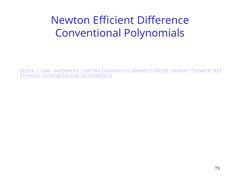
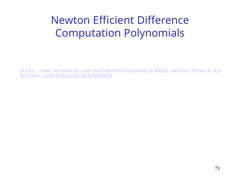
Conventional: Conventional -> Computation (88, 33)
